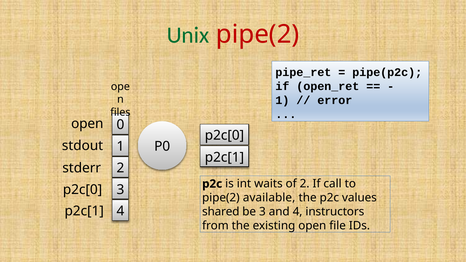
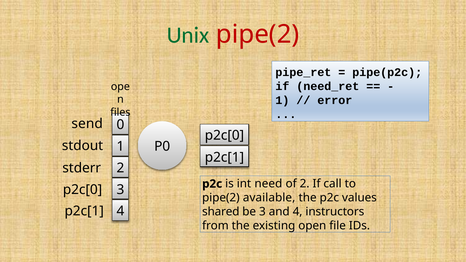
open_ret: open_ret -> need_ret (328, 86)
open: open -> send (87, 124)
waits: waits -> need (268, 184)
